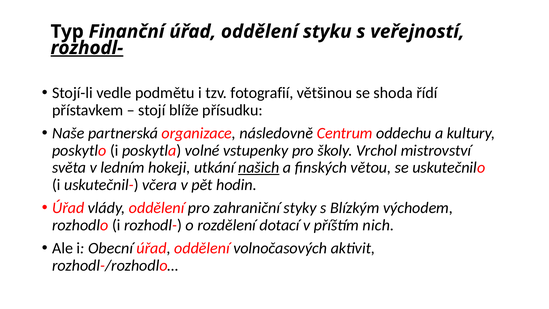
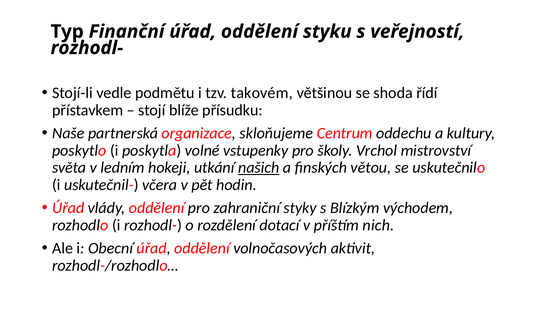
rozhodl- underline: present -> none (87, 48)
fotografií: fotografií -> takovém (262, 93)
následovně: následovně -> skloňujeme (276, 133)
